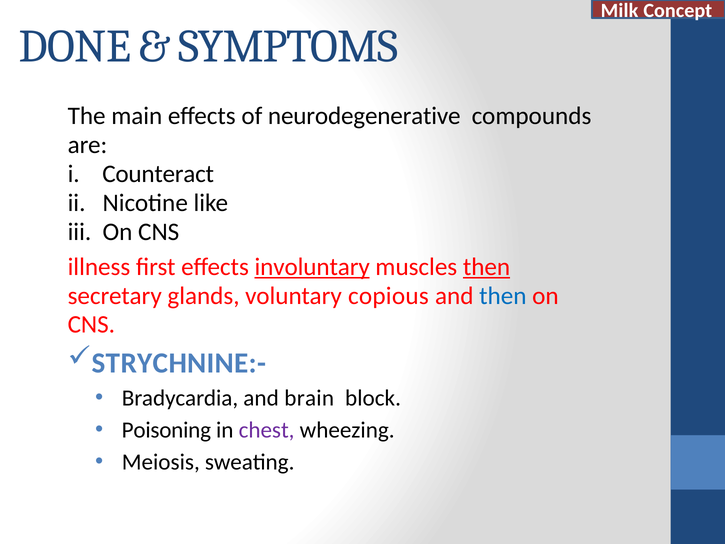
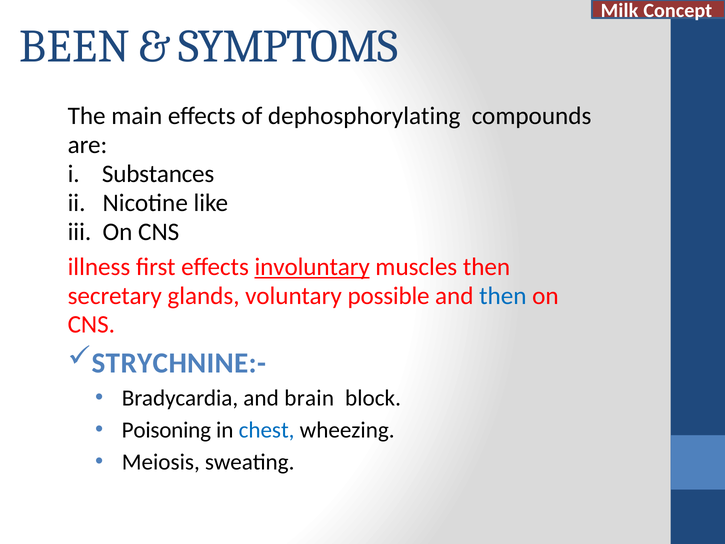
DONE: DONE -> BEEN (74, 47)
neurodegenerative: neurodegenerative -> dephosphorylating (364, 116)
Counteract: Counteract -> Substances (158, 174)
then underline: present -> none (487, 267)
copious: copious -> possible (389, 296)
chest colour: purple -> blue (267, 430)
